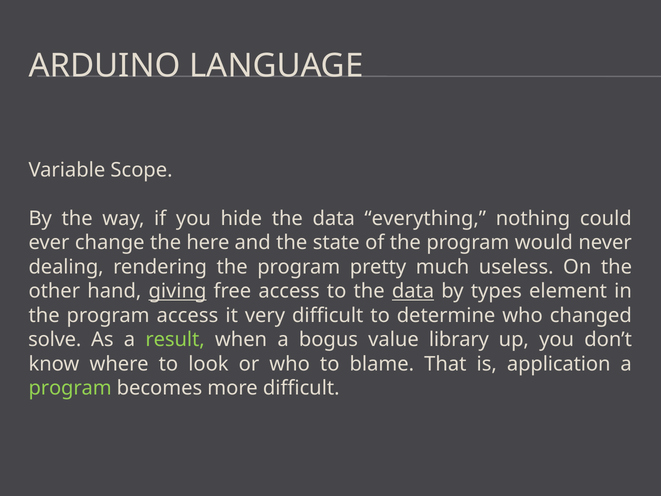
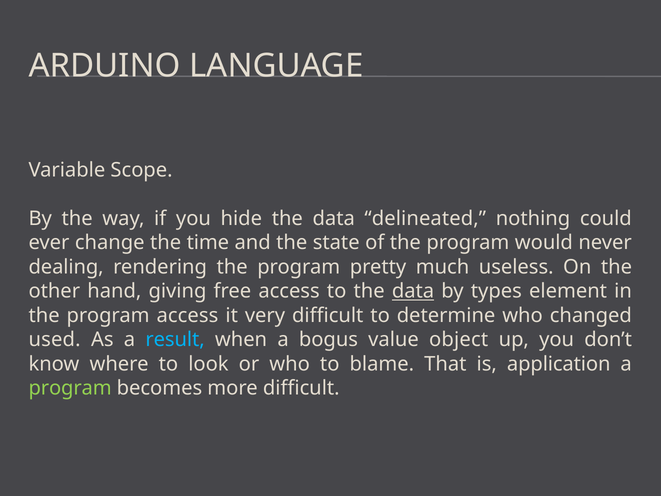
everything: everything -> delineated (425, 218)
here: here -> time (208, 243)
giving underline: present -> none (177, 291)
solve: solve -> used (55, 340)
result colour: light green -> light blue (175, 340)
library: library -> object (459, 340)
